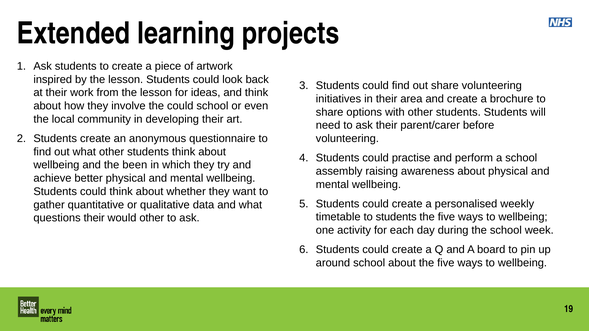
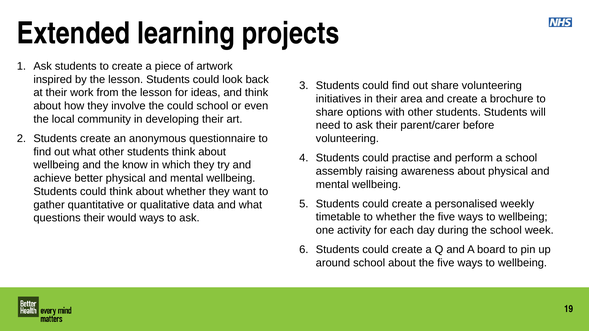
been: been -> know (135, 165)
to students: students -> whether (396, 217)
would other: other -> ways (152, 218)
